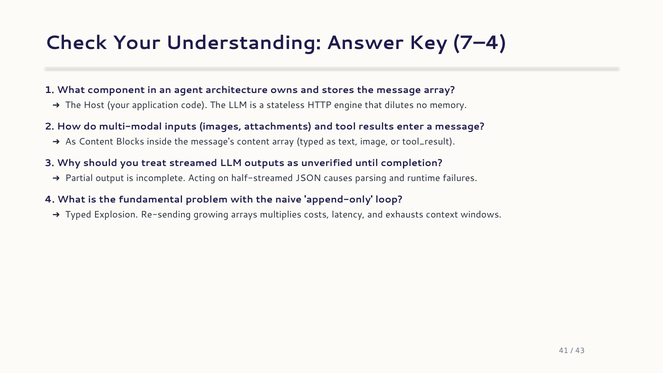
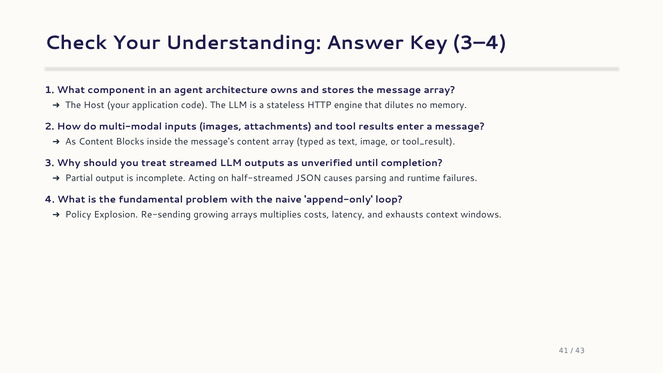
7–4: 7–4 -> 3–4 (480, 43)
Typed: Typed -> Policy (78, 214)
